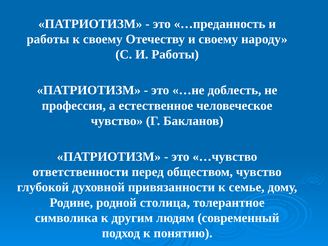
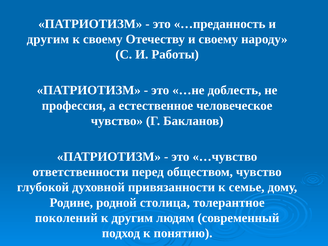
работы: работы -> другим (48, 39)
символика: символика -> поколений (66, 218)
